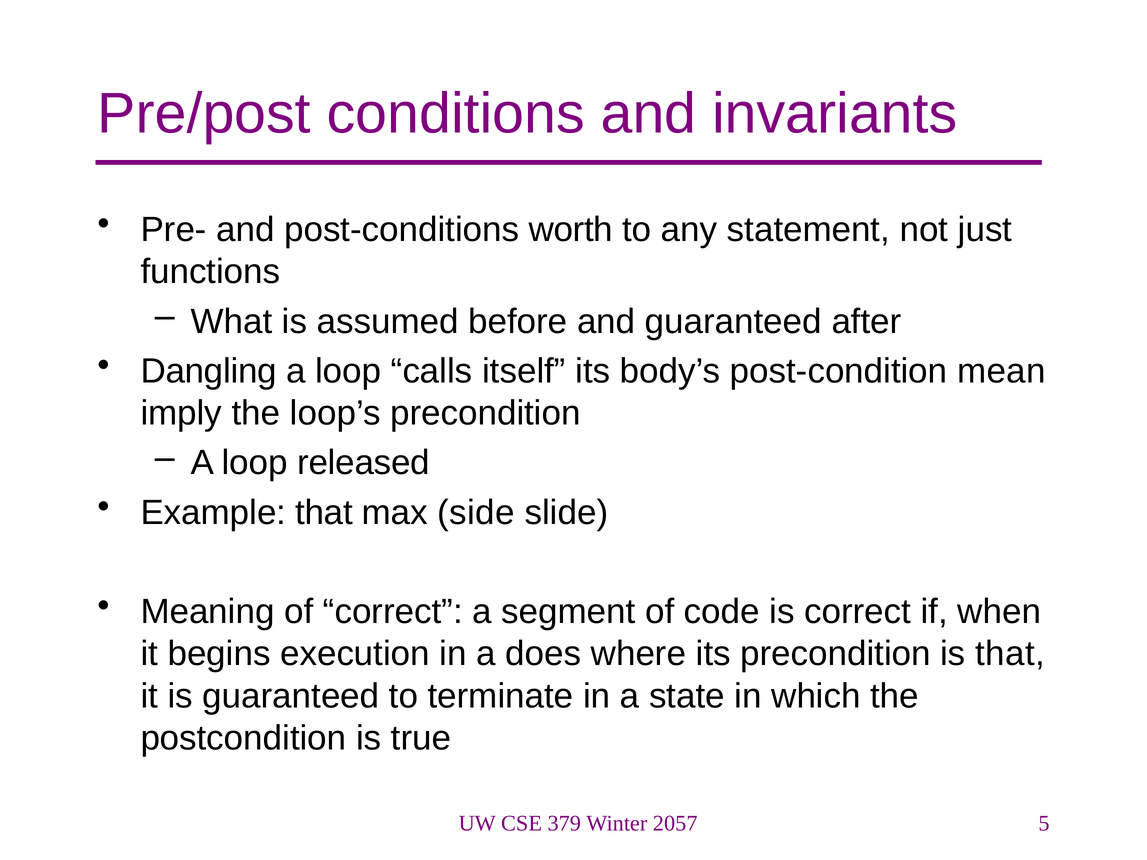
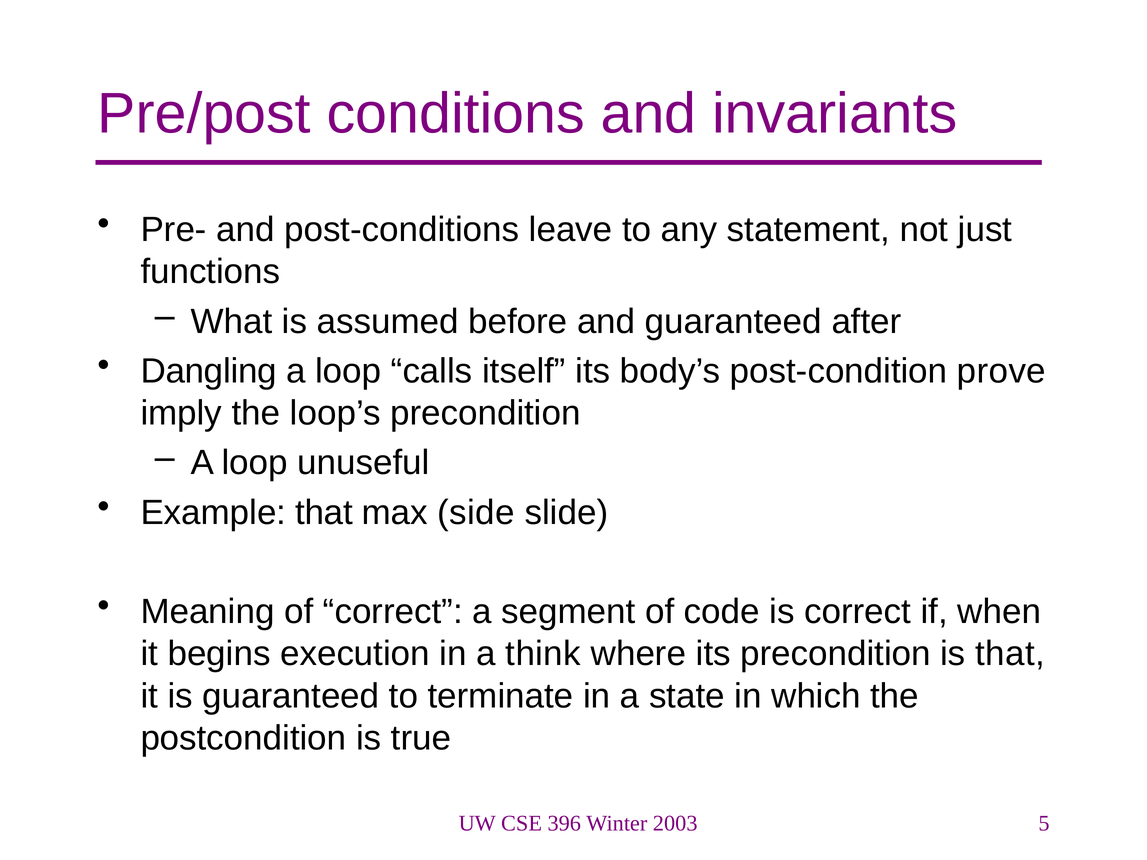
worth: worth -> leave (571, 230)
mean: mean -> prove (1001, 371)
released: released -> unuseful (363, 463)
does: does -> think (543, 654)
379: 379 -> 396 (564, 824)
2057: 2057 -> 2003 (675, 824)
